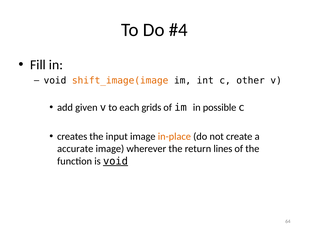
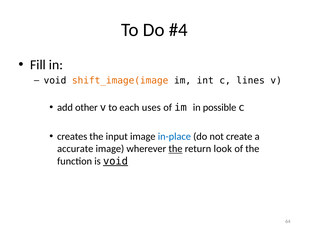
other: other -> lines (251, 80)
given: given -> other (86, 107)
grids: grids -> uses (151, 107)
in-place colour: orange -> blue (174, 136)
the underline: none -> present (176, 149)
lines: lines -> look (223, 149)
